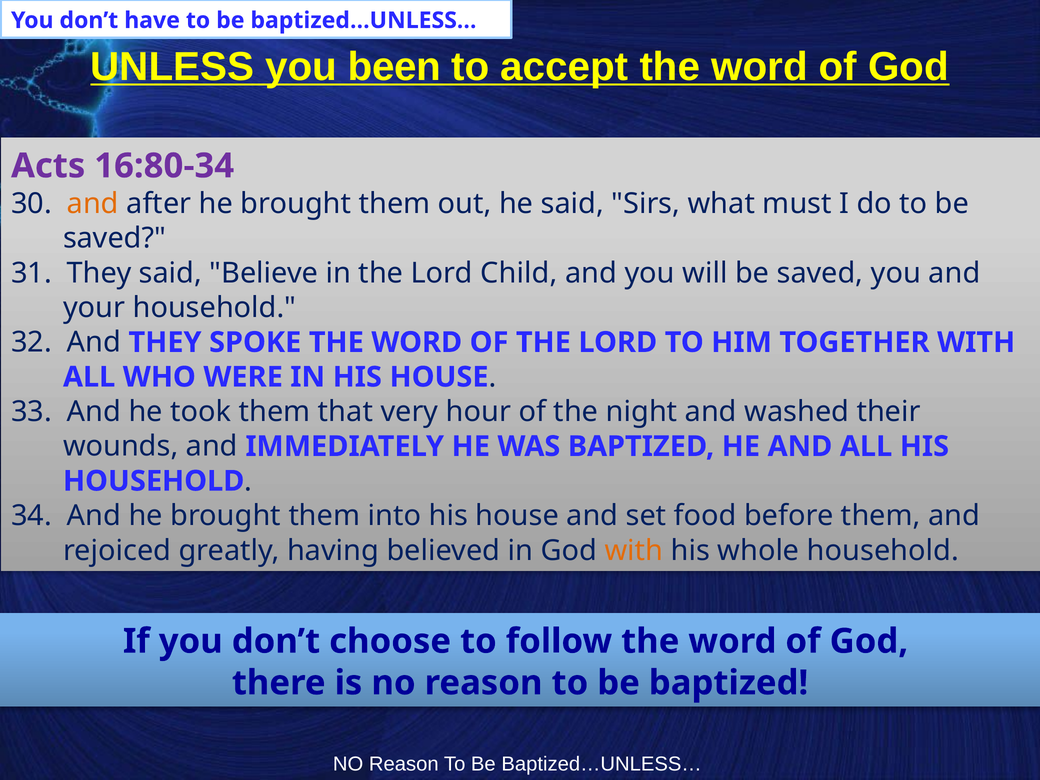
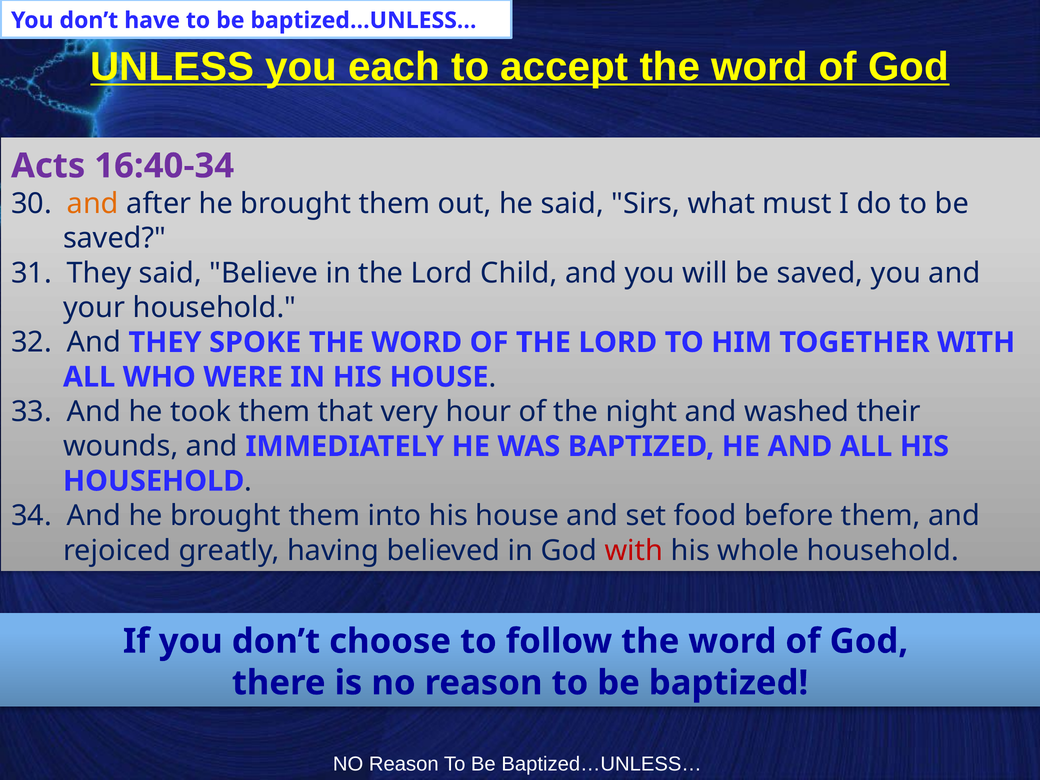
been: been -> each (394, 67)
16:80-34: 16:80-34 -> 16:40-34 (164, 166)
with colour: orange -> red (634, 550)
